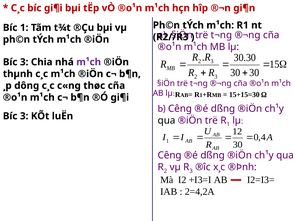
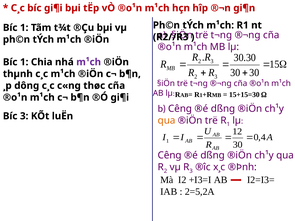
3: 3 -> 1 (24, 62)
qua colour: black -> orange (167, 121)
2=4,2A: 2=4,2A -> 2=5,2A (200, 192)
